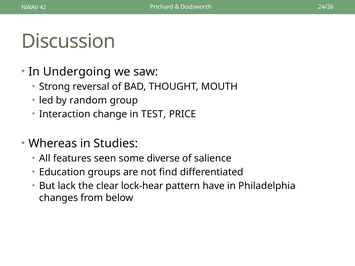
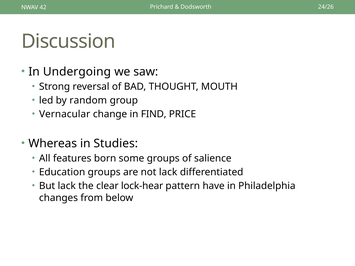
Interaction: Interaction -> Vernacular (65, 114)
TEST: TEST -> FIND (154, 114)
seen: seen -> born (105, 158)
some diverse: diverse -> groups (163, 158)
not find: find -> lack (168, 172)
